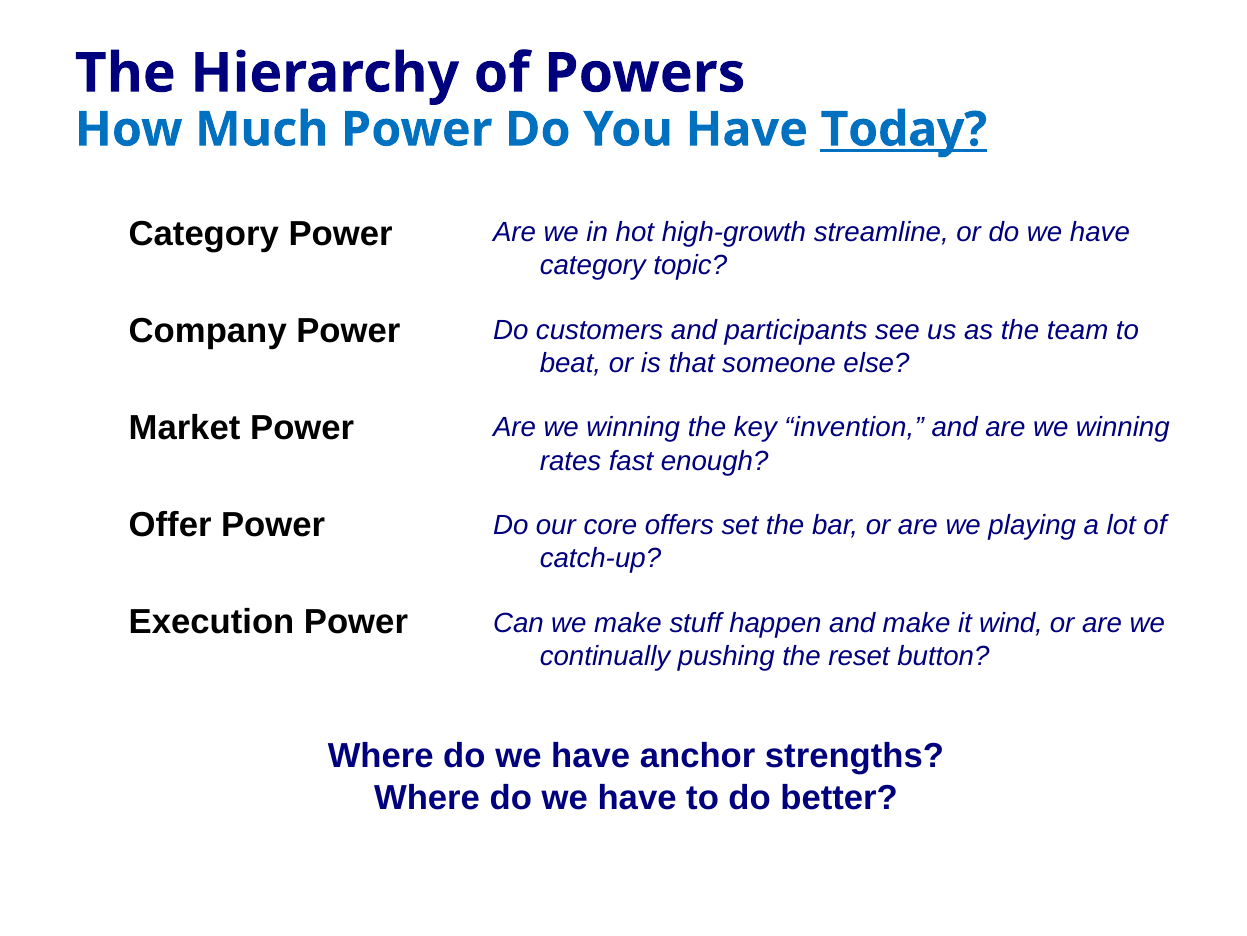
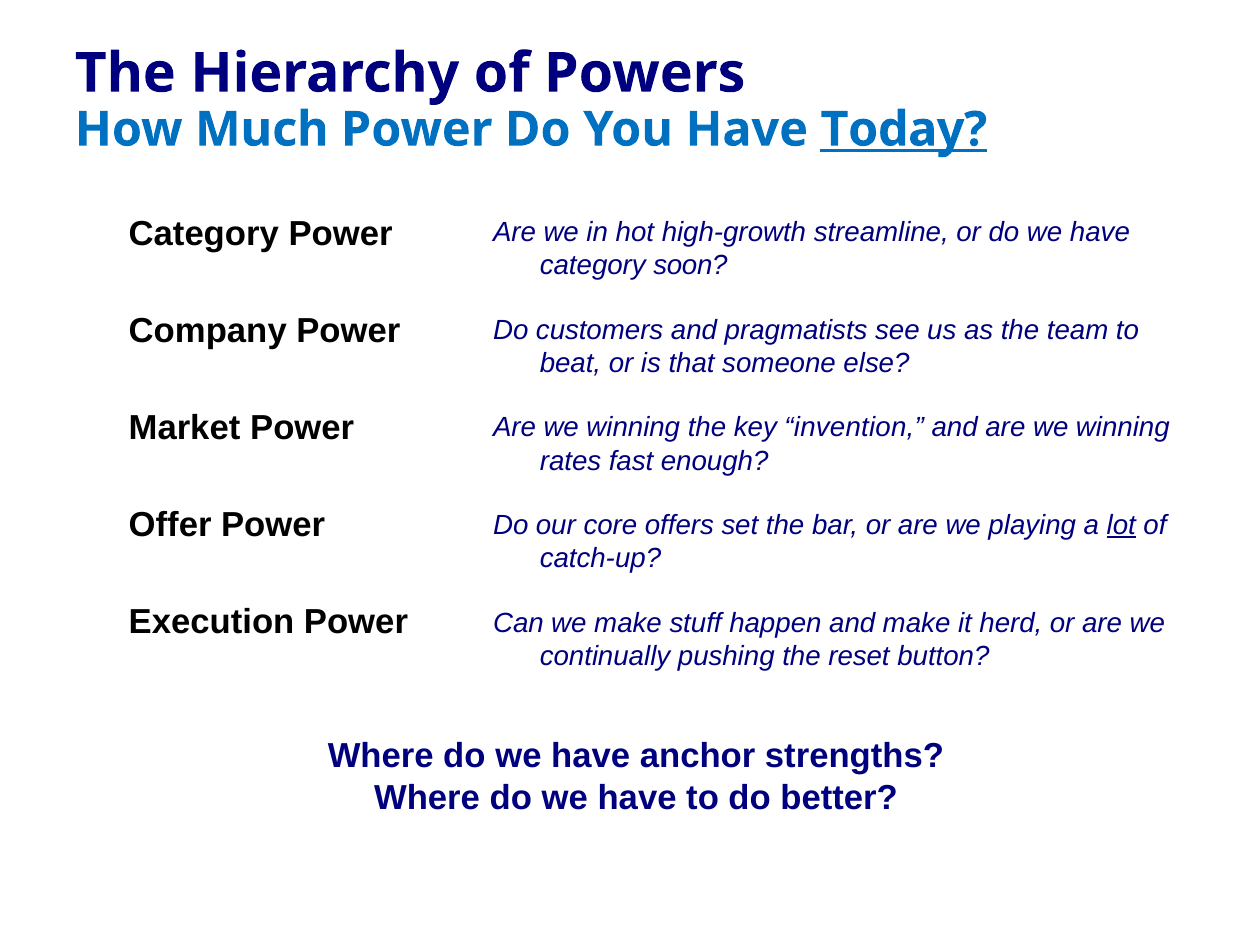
topic: topic -> soon (690, 265)
participants: participants -> pragmatists (796, 330)
lot underline: none -> present (1121, 525)
wind: wind -> herd (1011, 623)
